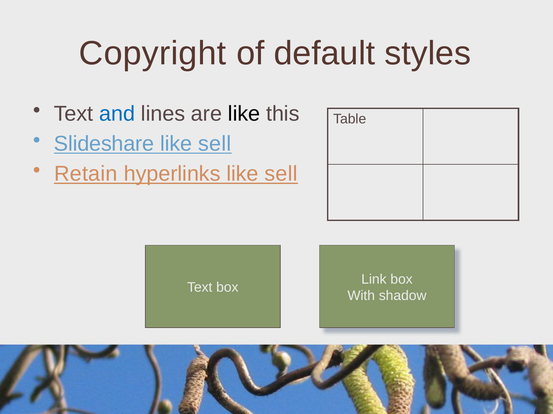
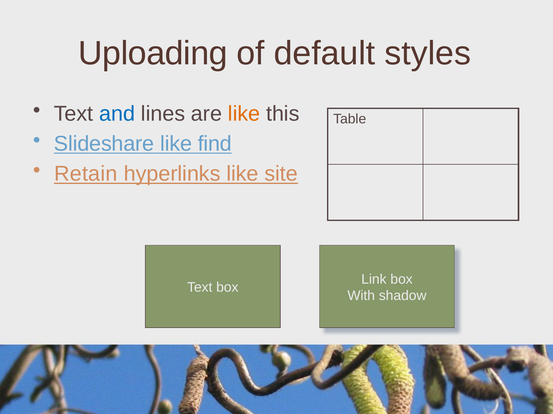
Copyright: Copyright -> Uploading (153, 54)
like colour: black -> orange (244, 114)
sell: sell -> find (215, 144)
hyperlinks like sell: sell -> site (281, 174)
